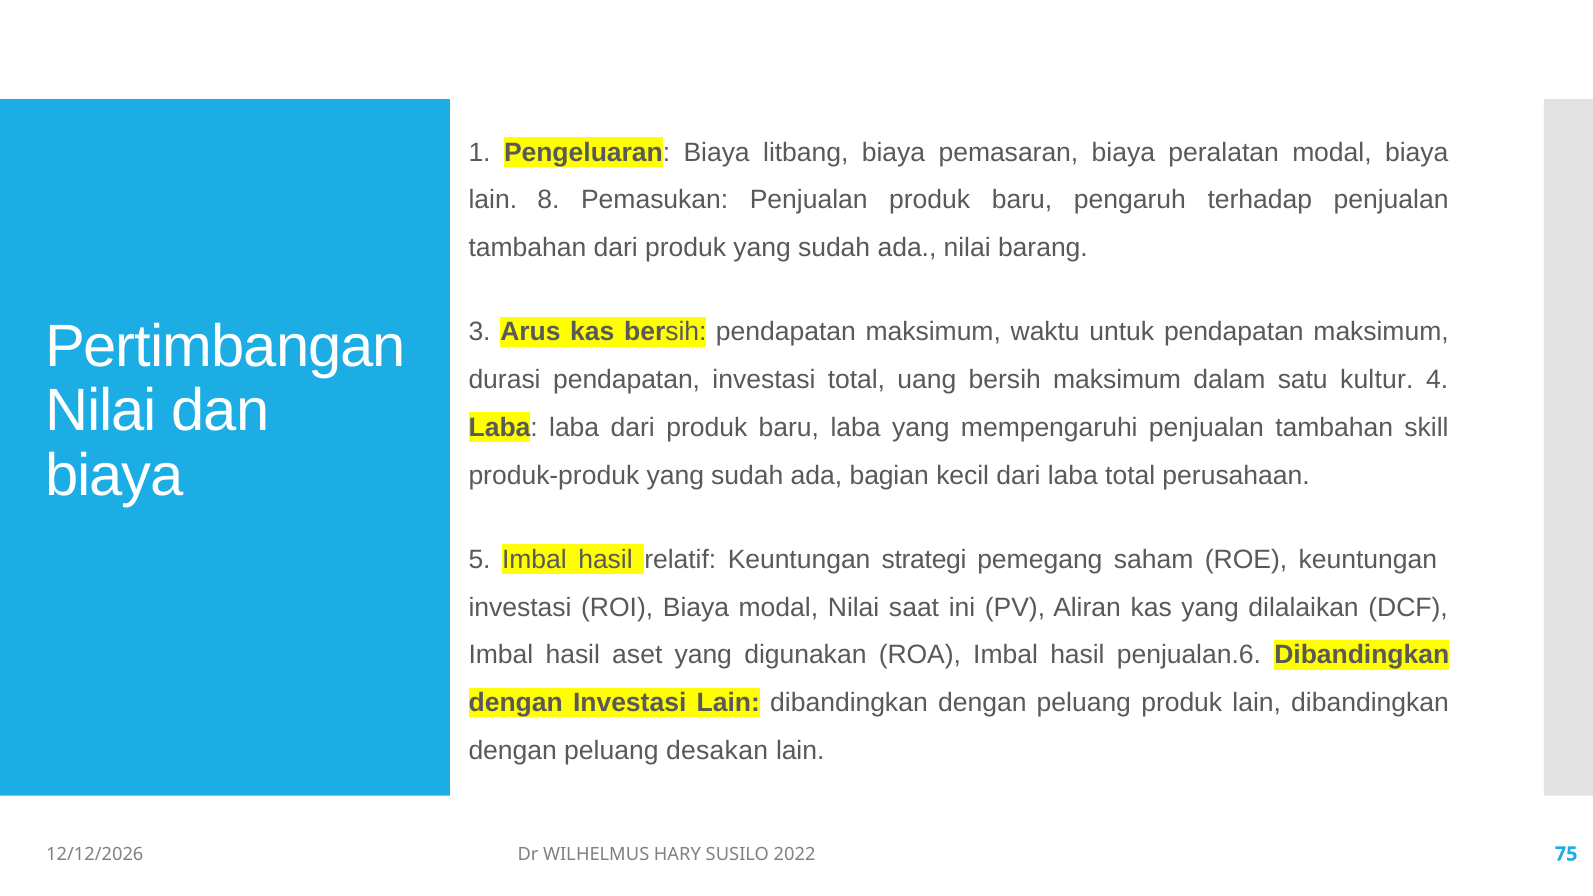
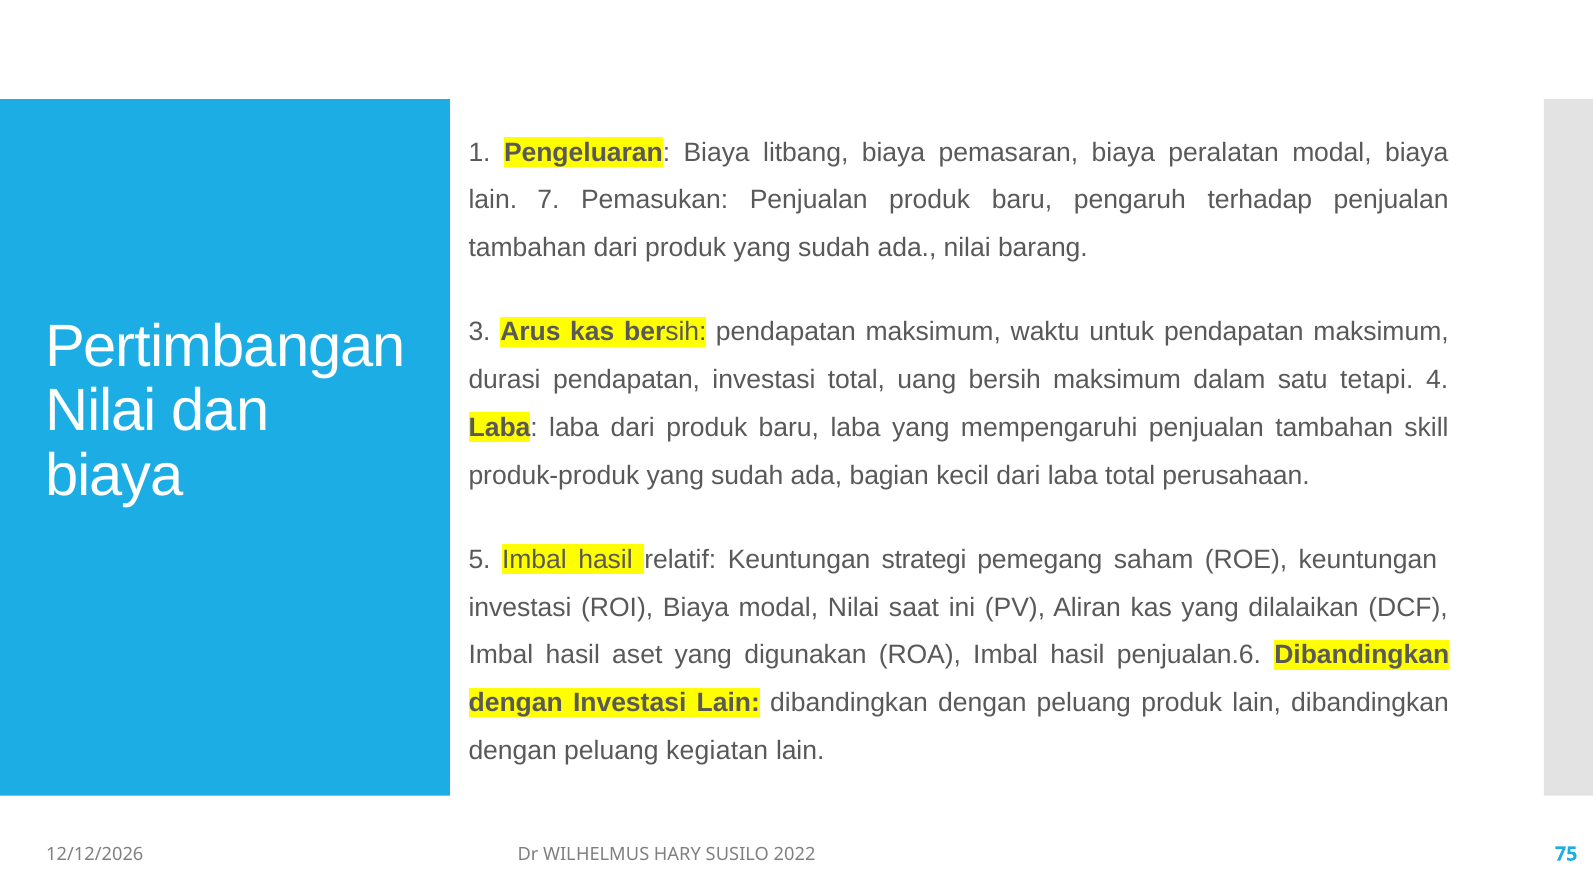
8: 8 -> 7 (548, 200)
kultur: kultur -> tetapi (1377, 380)
desakan: desakan -> kegiatan (717, 751)
